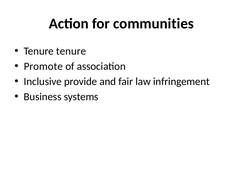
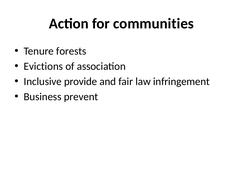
Tenure tenure: tenure -> forests (71, 51)
Promote: Promote -> Evictions (43, 66)
systems: systems -> prevent (81, 96)
